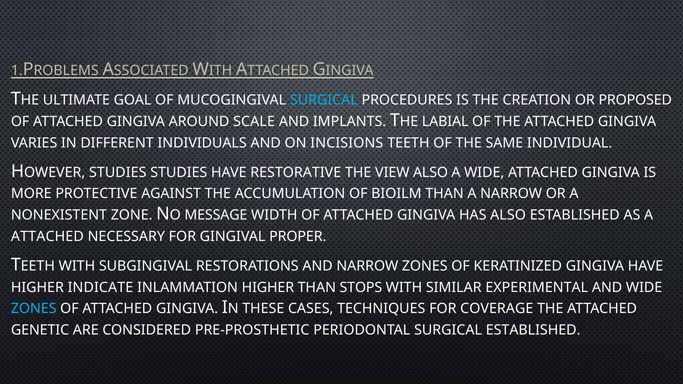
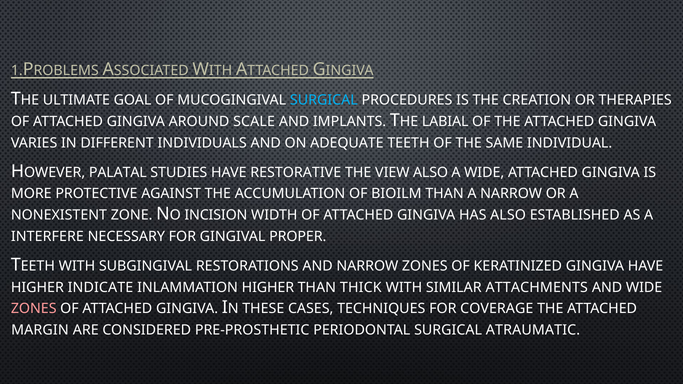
PROPOSED: PROPOSED -> THERAPIES (635, 100)
INCISIONS: INCISIONS -> ADEQUATE (347, 143)
STUDIES: STUDIES -> PALATAL (118, 172)
MESSAGE: MESSAGE -> INCISION (216, 215)
ATTACHED: ATTACHED -> INTERFERE (47, 237)
STOPS: STOPS -> THICK (361, 287)
EXPERIMENTAL: EXPERIMENTAL -> ATTACHMENTS (537, 287)
ZONES colour: light blue -> pink (34, 309)
GENETIC: GENETIC -> MARGIN (40, 330)
SURGICAL ESTABLISHED: ESTABLISHED -> ATRAUMATIC (533, 330)
